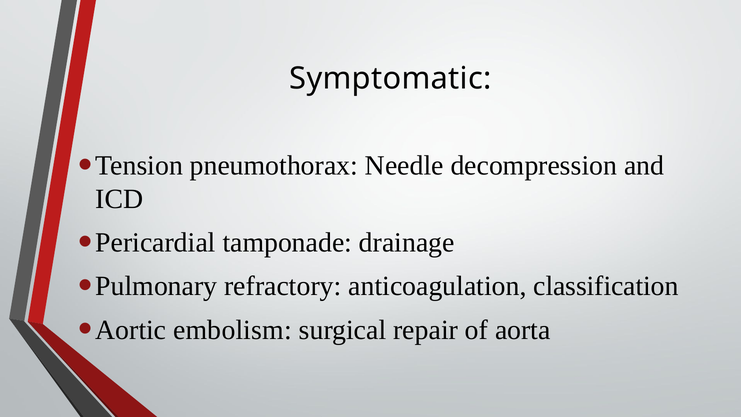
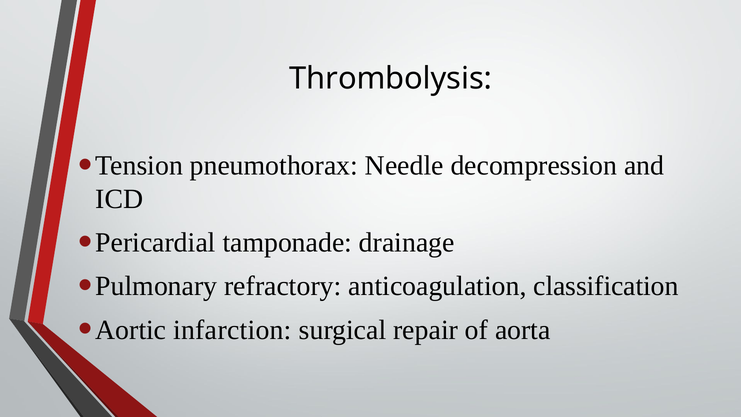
Symptomatic: Symptomatic -> Thrombolysis (391, 79)
embolism: embolism -> infarction (232, 330)
